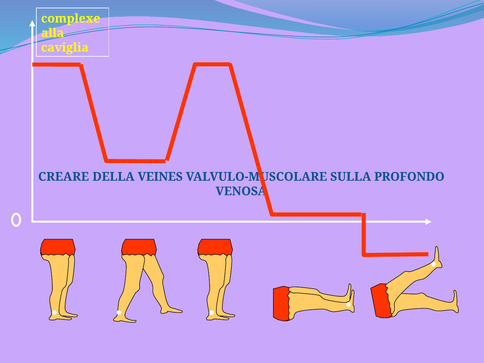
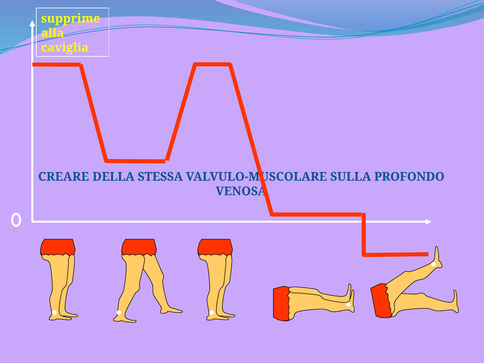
complexe: complexe -> supprime (71, 19)
VEINES: VEINES -> STESSA (160, 177)
